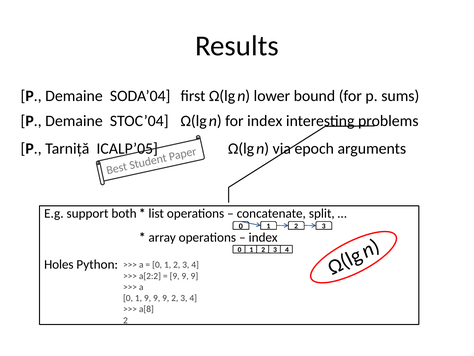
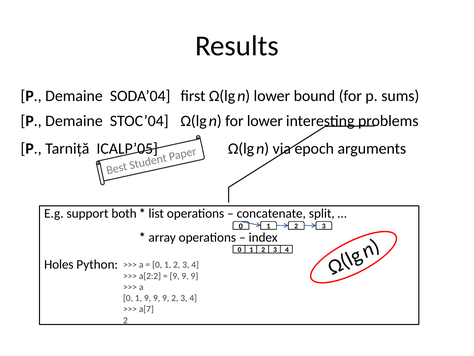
for index: index -> lower (265, 121)
a[8: a[8 -> a[7 (146, 309)
